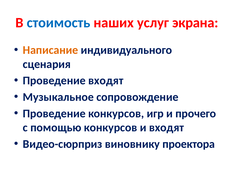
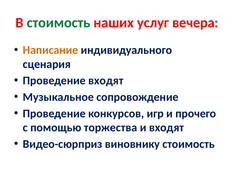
стоимость colour: blue -> green (58, 23)
экрана: экрана -> вечера (195, 23)
помощью конкурсов: конкурсов -> торжества (111, 127)
виновнику проектора: проектора -> стоимость (189, 144)
